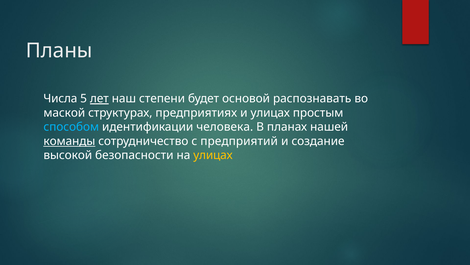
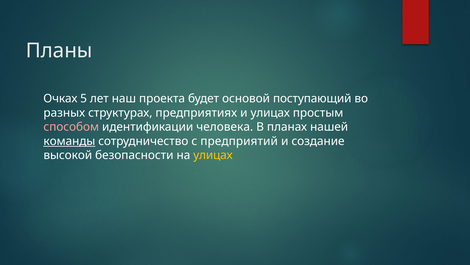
Числа: Числа -> Очках (60, 99)
лет underline: present -> none (99, 99)
степени: степени -> проекта (162, 99)
распознавать: распознавать -> поступающий (312, 99)
маской: маской -> разных (64, 113)
способом colour: light blue -> pink (71, 127)
